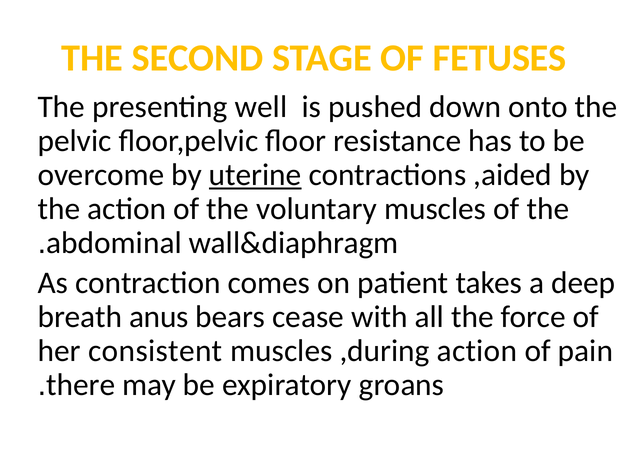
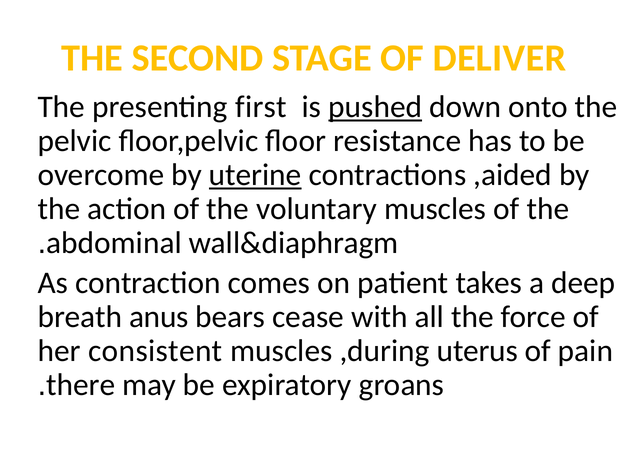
FETUSES: FETUSES -> DELIVER (499, 58)
well: well -> first (261, 107)
pushed underline: none -> present (375, 107)
,during action: action -> uterus (477, 351)
